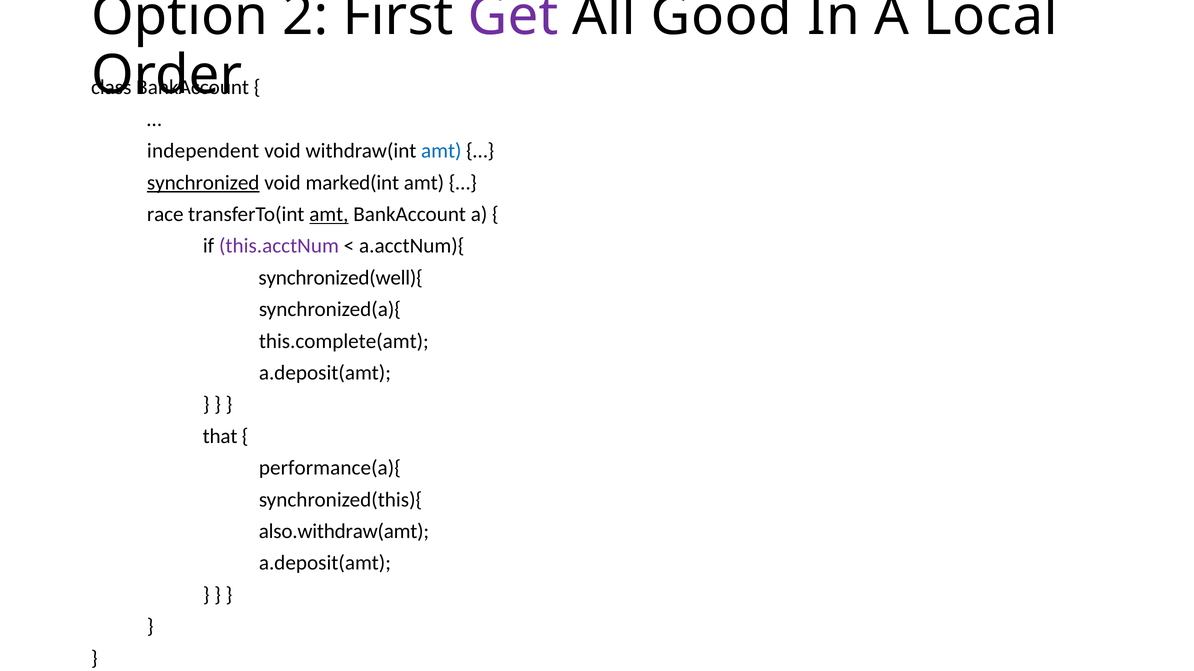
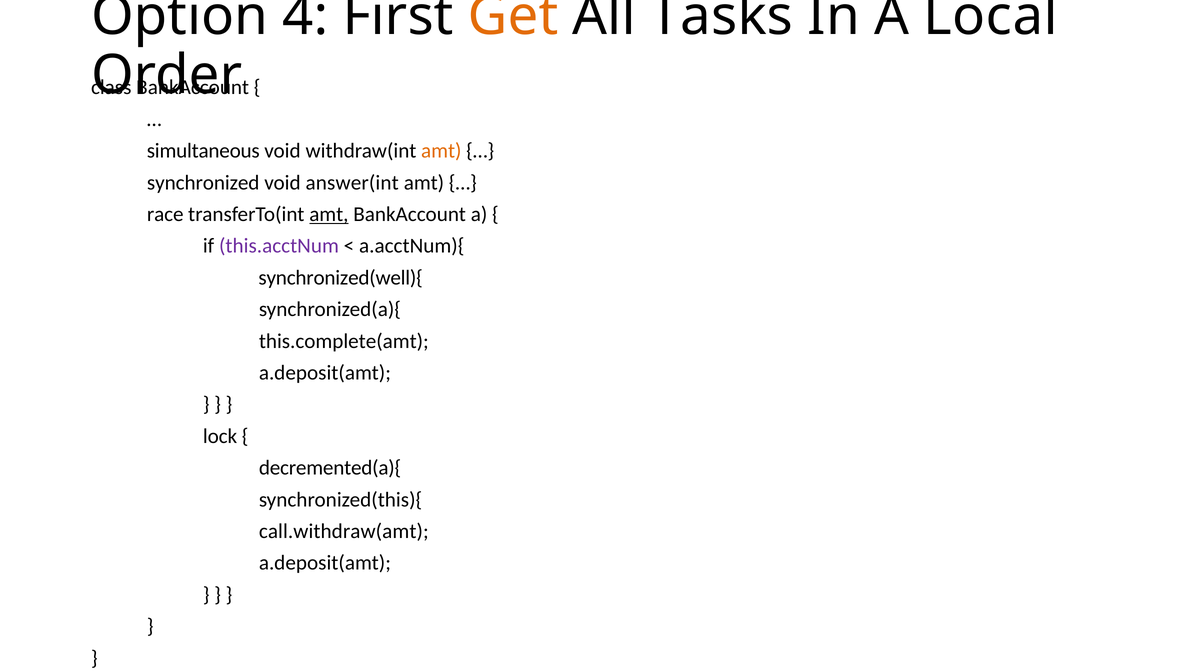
2: 2 -> 4 (305, 16)
Get colour: purple -> orange (513, 16)
Good: Good -> Tasks (722, 16)
independent: independent -> simultaneous (203, 151)
amt colour: blue -> orange (441, 151)
synchronized underline: present -> none (203, 183)
marked(int: marked(int -> answer(int (352, 183)
that: that -> lock (220, 437)
performance(a){: performance(a){ -> decremented(a){ (330, 468)
also.withdraw(amt: also.withdraw(amt -> call.withdraw(amt (344, 532)
